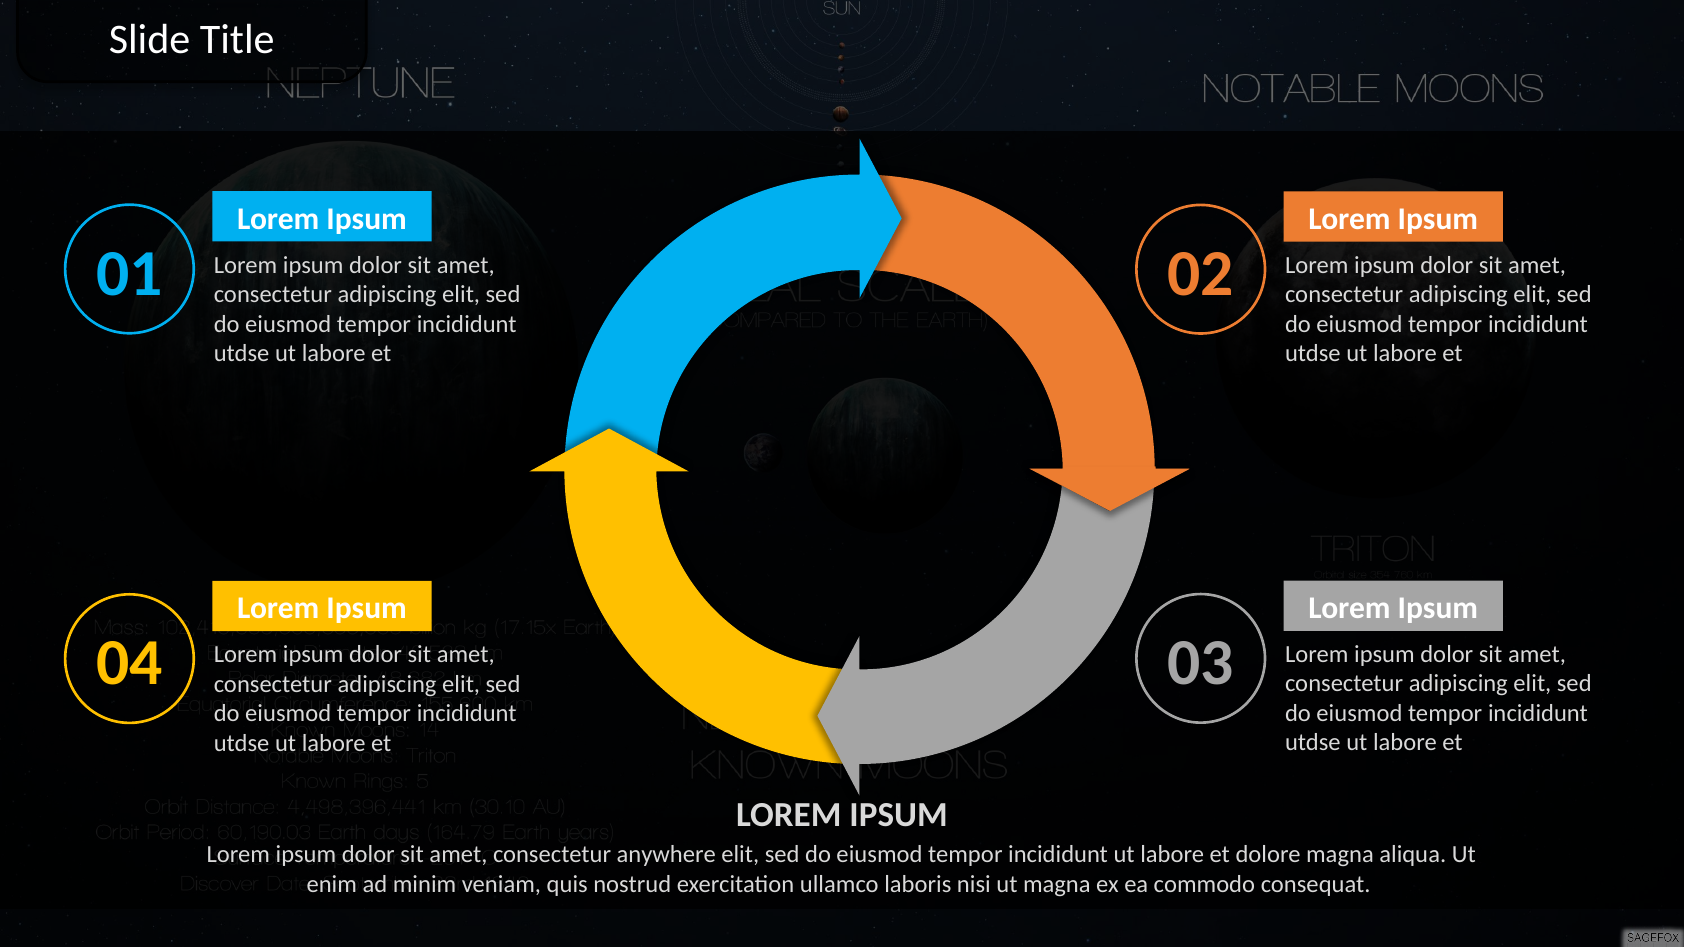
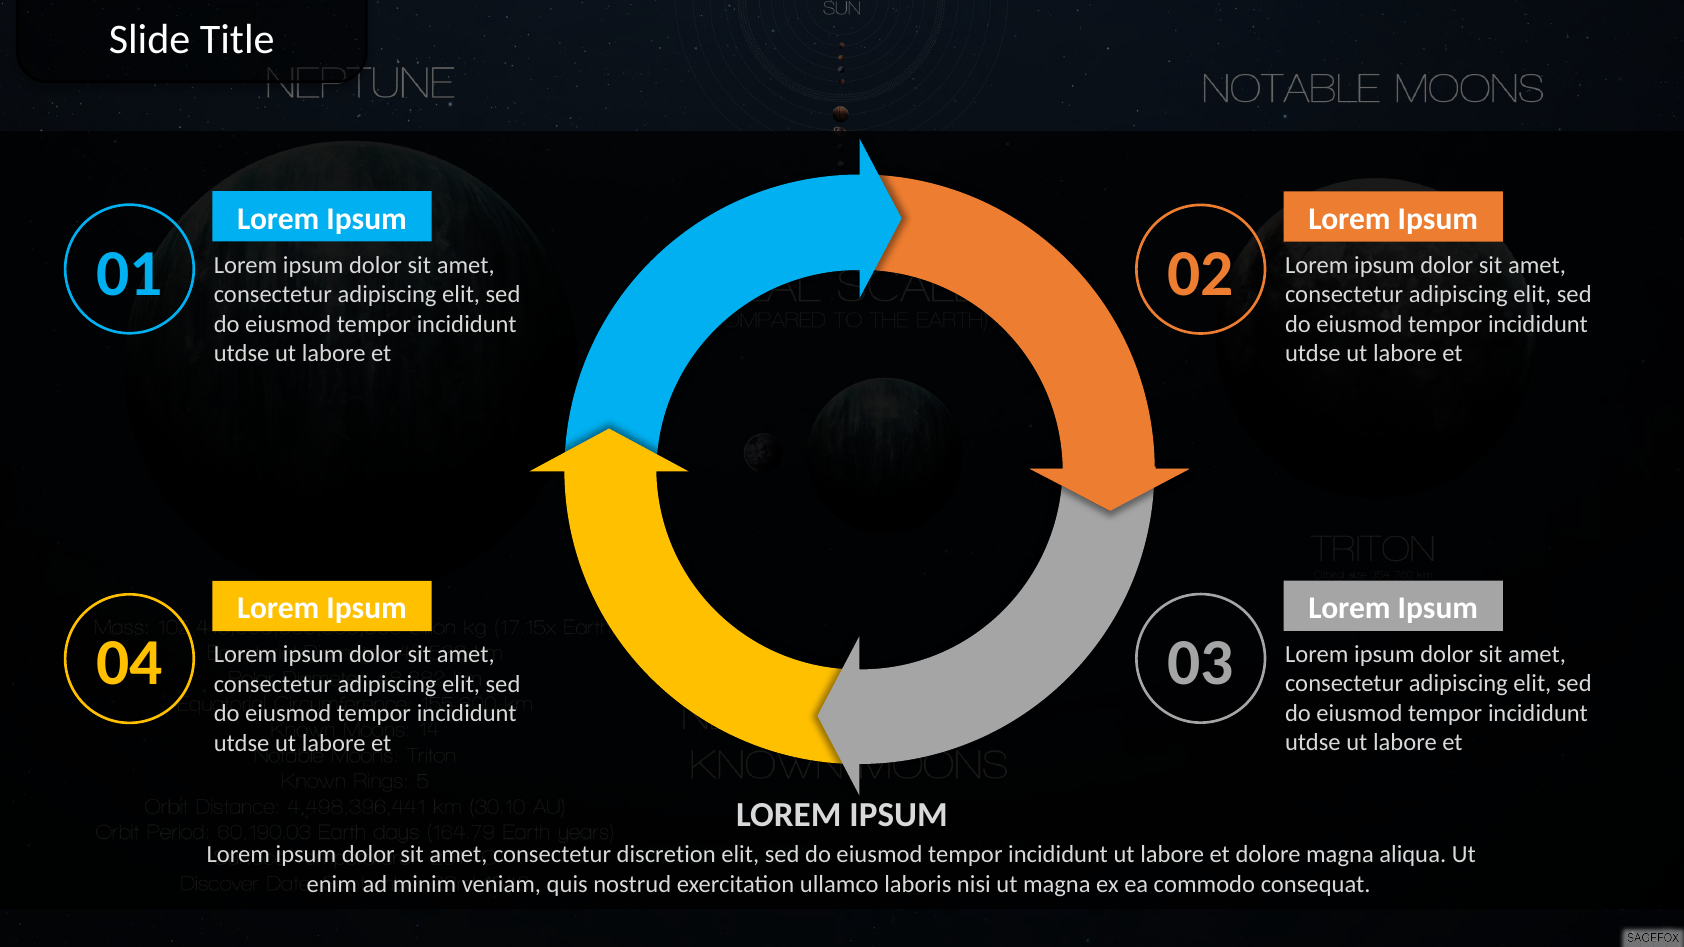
anywhere: anywhere -> discretion (666, 855)
